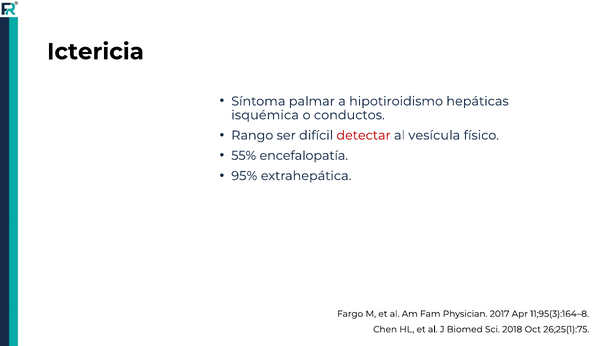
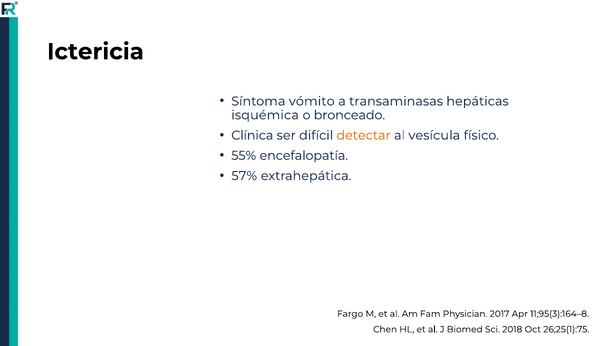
palmar: palmar -> vómito (312, 101)
hipotiroidismo: hipotiroidismo -> transaminasas (396, 101)
conductos: conductos -> bronceado (349, 115)
Rango: Rango -> Clínica (252, 135)
detectar colour: red -> orange (364, 135)
95%: 95% -> 57% (244, 176)
